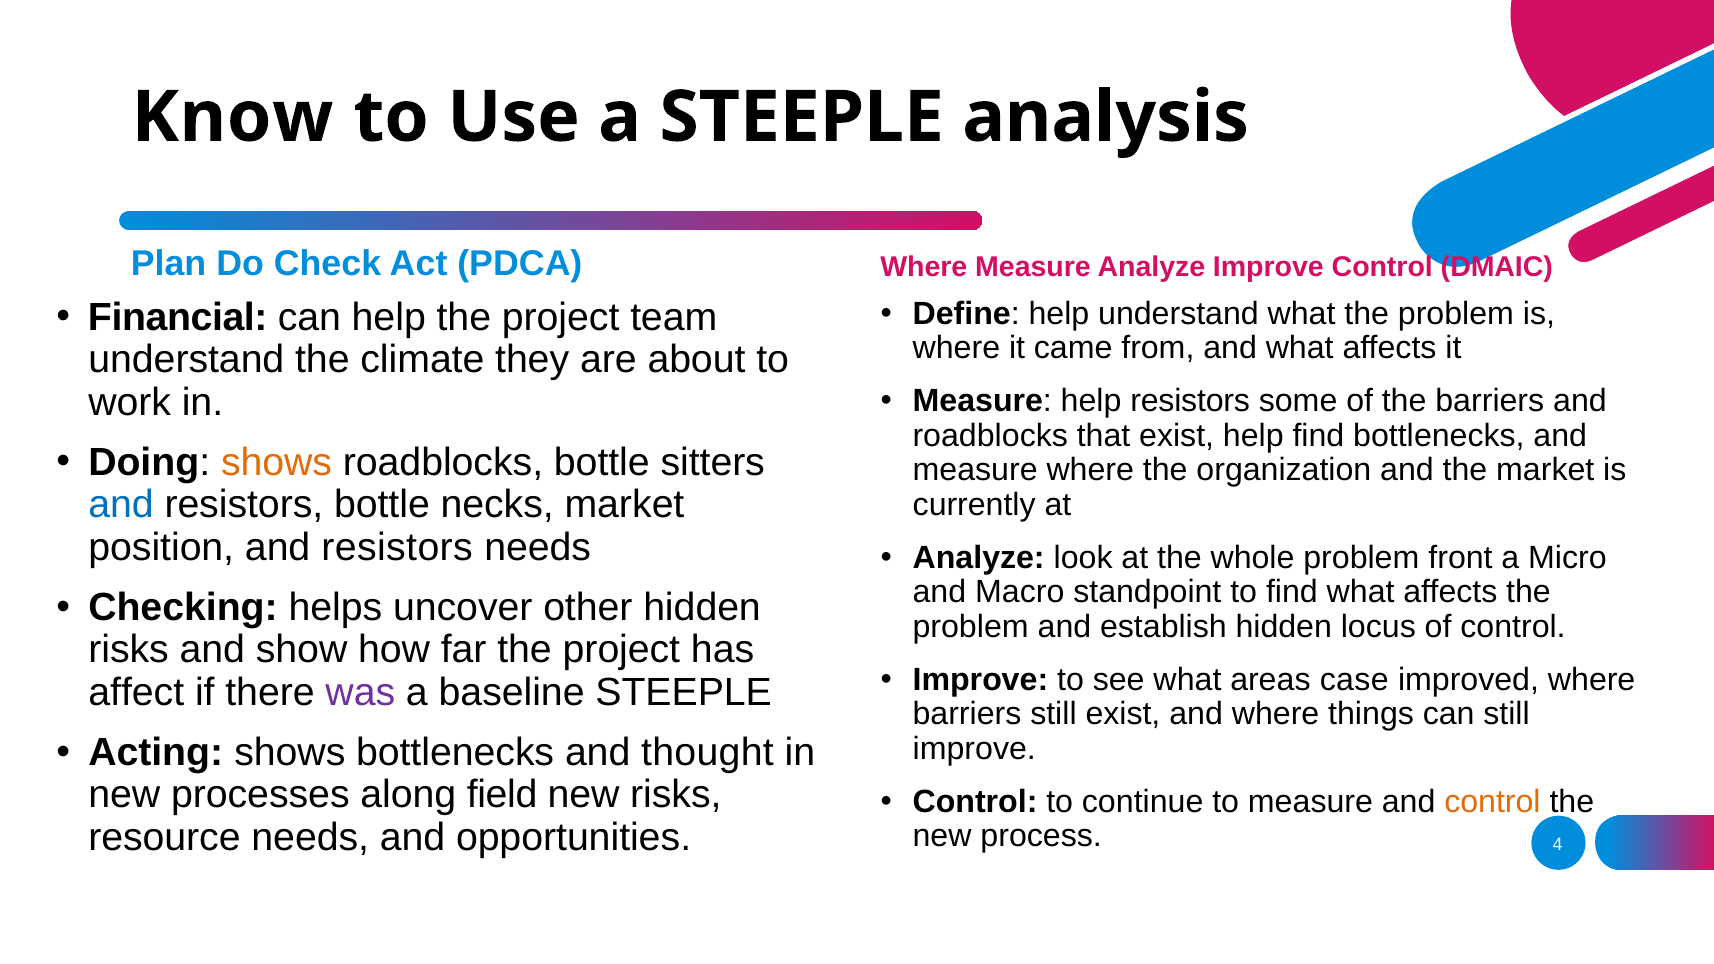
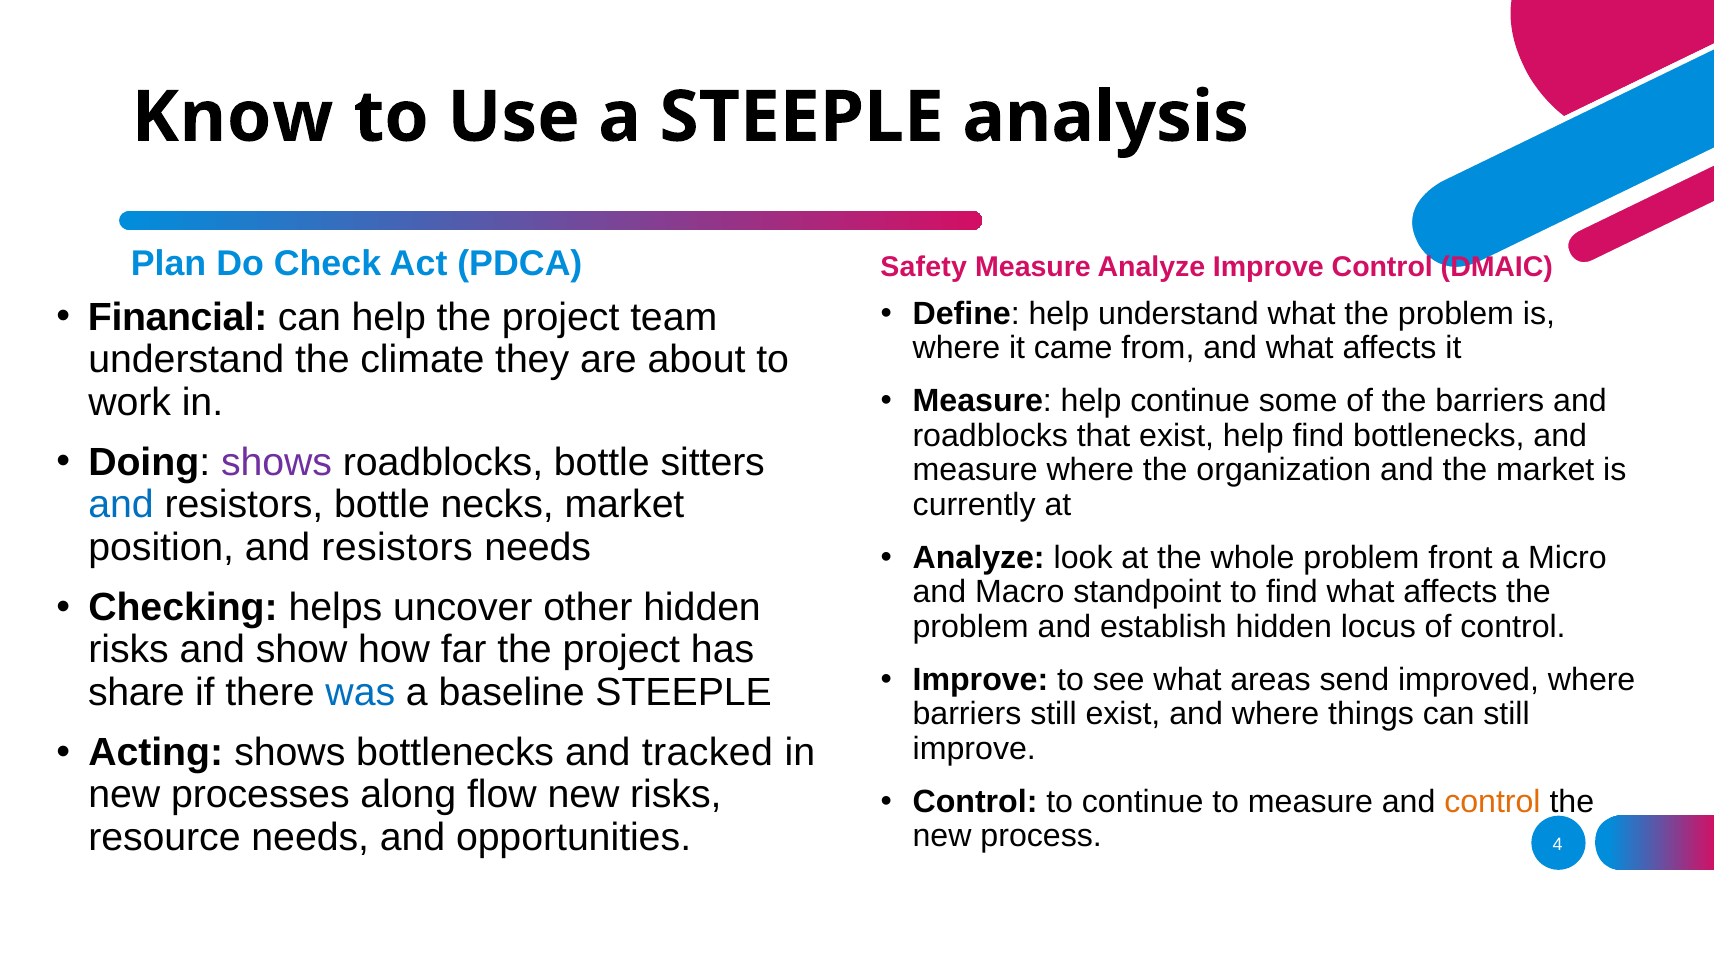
Where: Where -> Safety (924, 267)
help resistors: resistors -> continue (1190, 401)
shows colour: orange -> purple (277, 463)
case: case -> send (1354, 680)
affect: affect -> share (136, 692)
was colour: purple -> blue (360, 692)
thought: thought -> tracked (707, 753)
field: field -> flow (502, 795)
